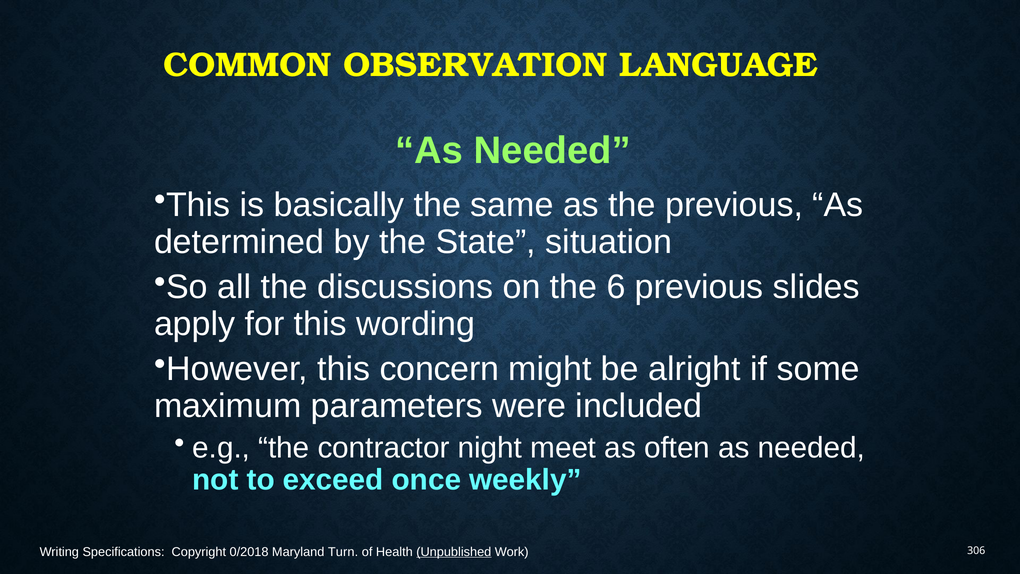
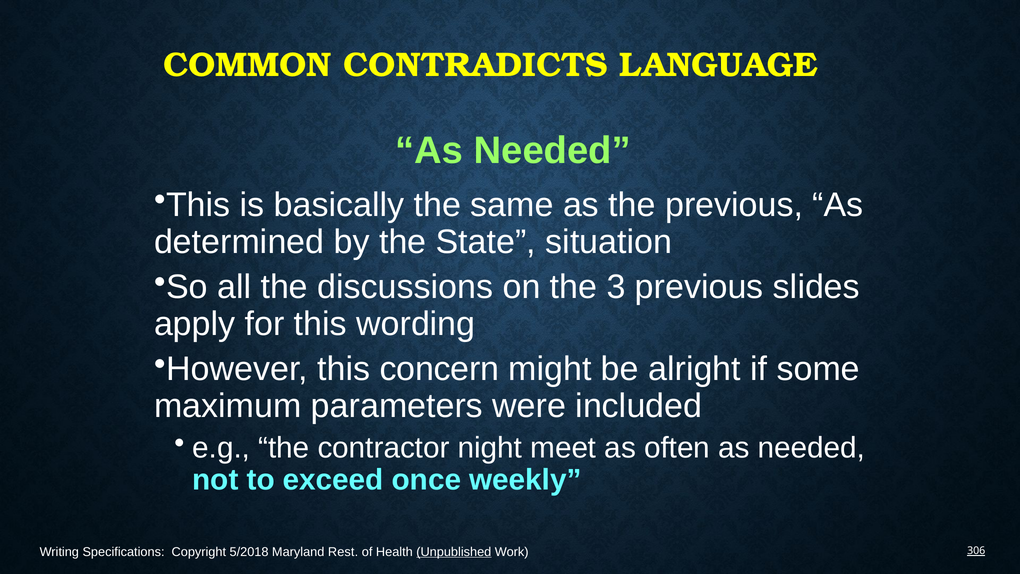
OBSERVATION: OBSERVATION -> CONTRADICTS (475, 65)
6: 6 -> 3 (616, 287)
0/2018: 0/2018 -> 5/2018 (249, 552)
Turn: Turn -> Rest (343, 552)
306 underline: none -> present (976, 551)
